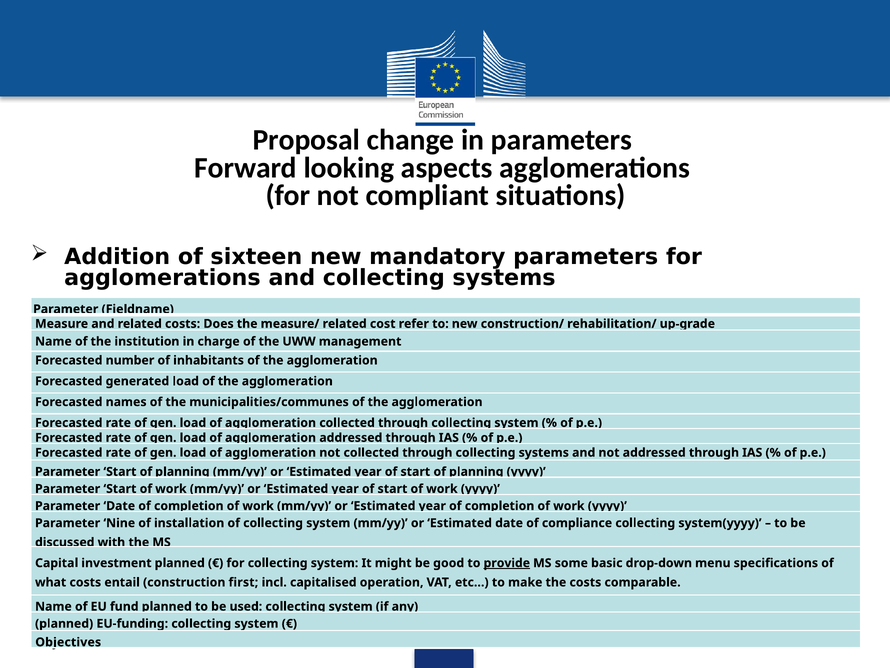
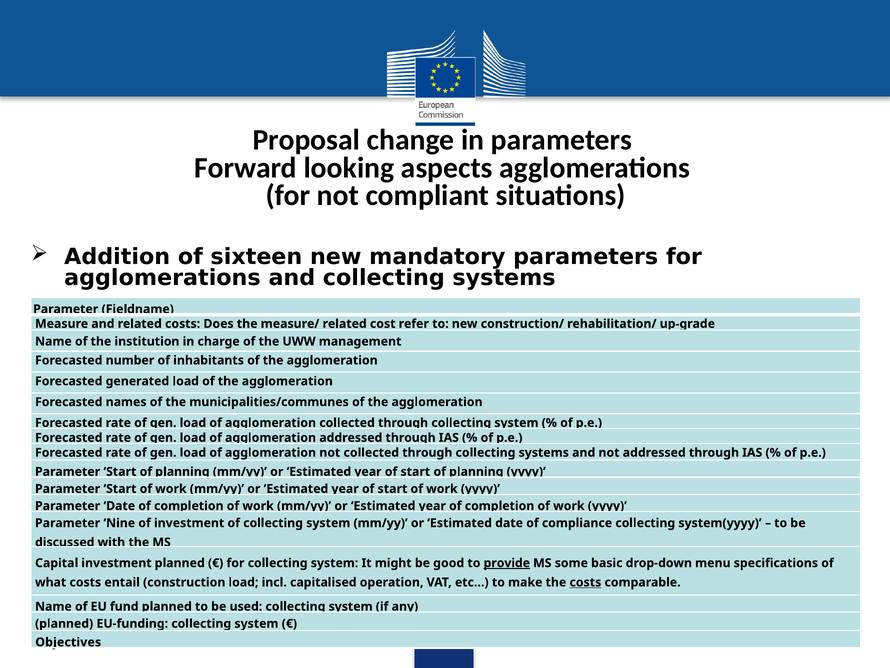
of installation: installation -> investment (189, 523)
construction first: first -> load (243, 582)
costs underline: none -> present (585, 582)
